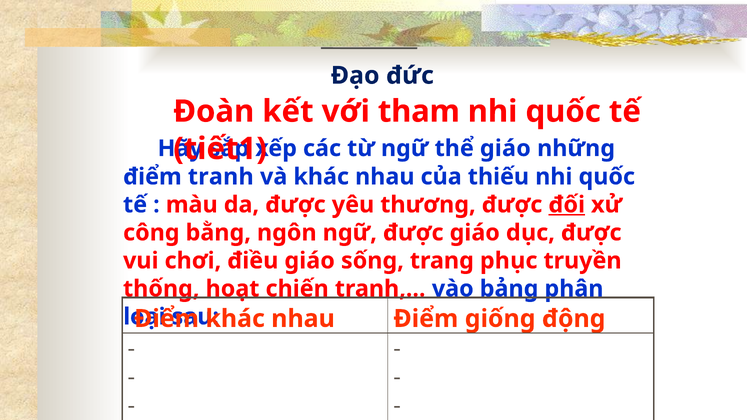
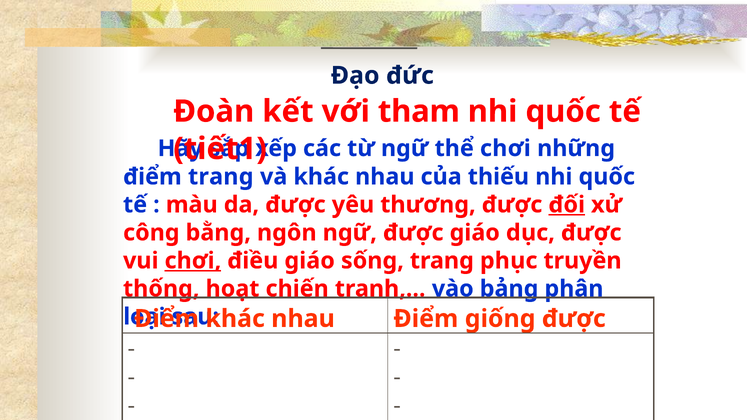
thể giáo: giáo -> chơi (505, 148)
điểm tranh: tranh -> trang (221, 177)
chơi underline: none -> present (193, 261)
giống động: động -> được (574, 319)
